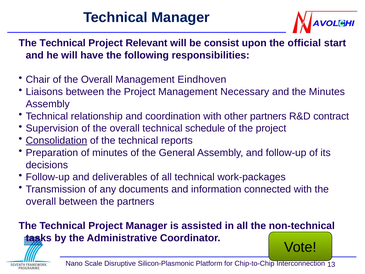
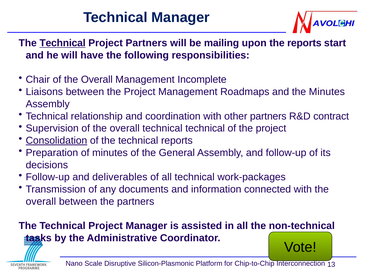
Technical underline: none -> present (63, 43)
Project Relevant: Relevant -> Partners (146, 43)
consist: consist -> mailing (222, 43)
the official: official -> reports (304, 43)
Eindhoven: Eindhoven -> Incomplete (202, 80)
Necessary: Necessary -> Roadmaps (245, 92)
technical schedule: schedule -> technical (205, 128)
